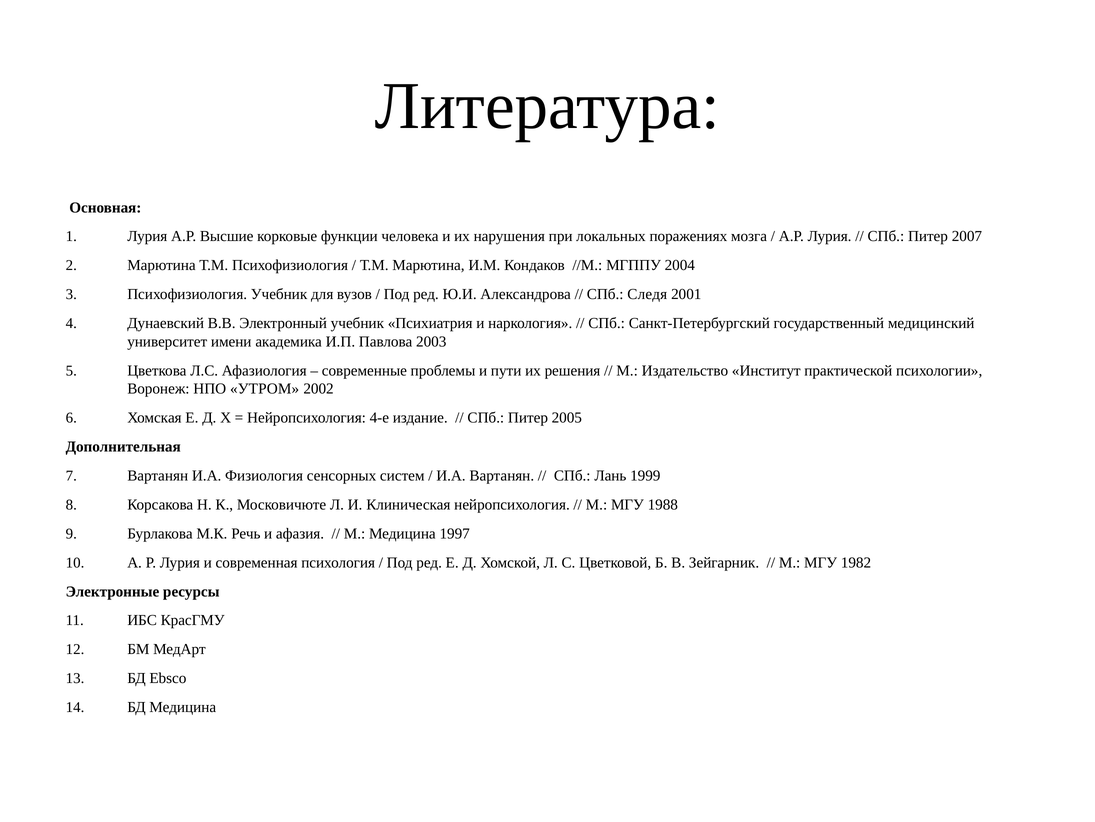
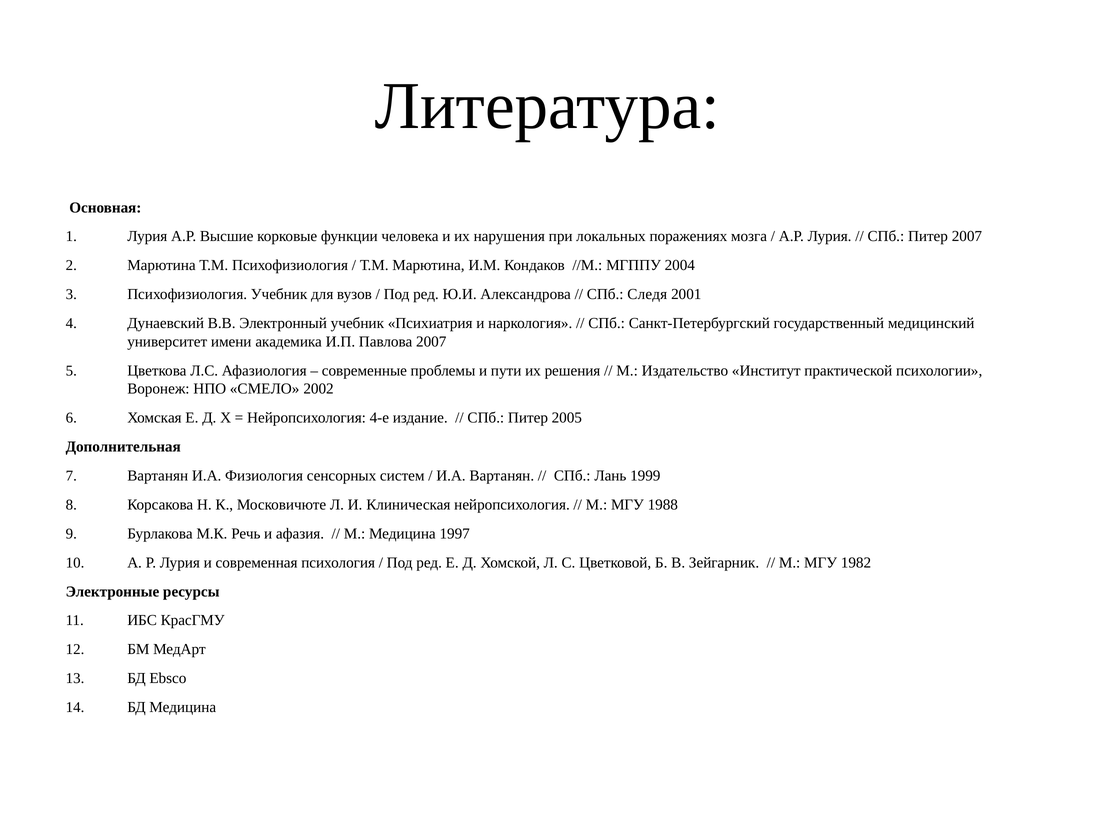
Павлова 2003: 2003 -> 2007 (431, 341)
УТРОМ: УТРОМ -> СМЕЛО (265, 388)
